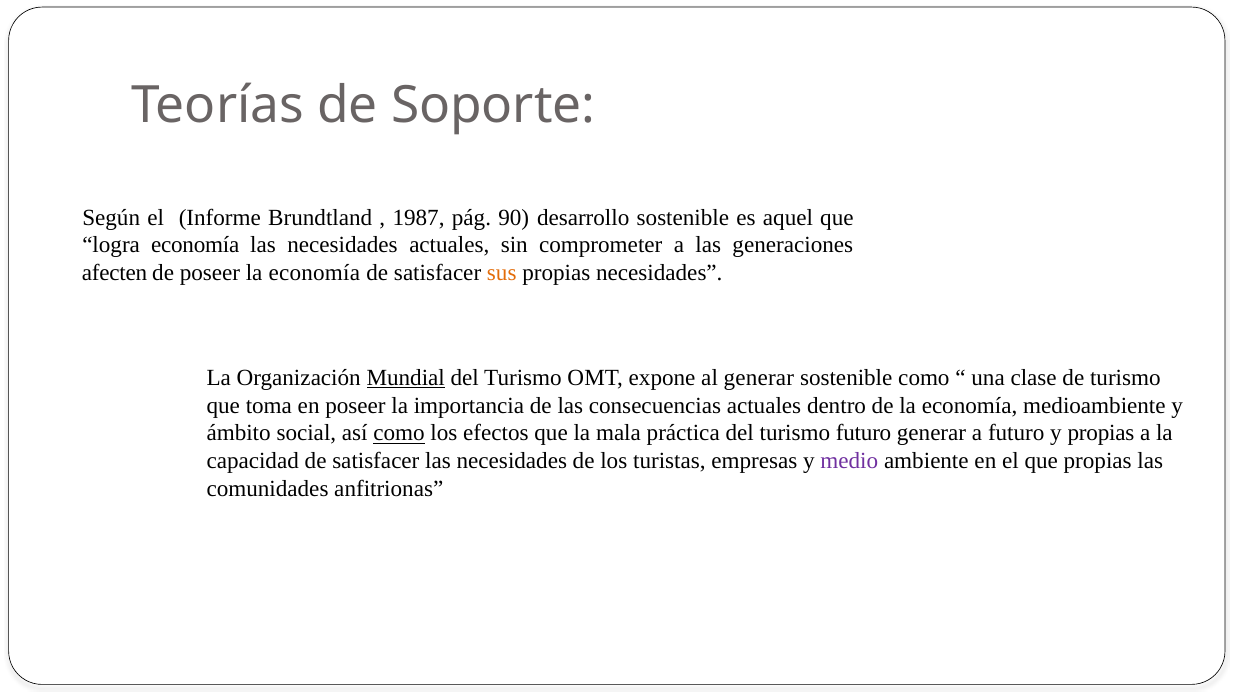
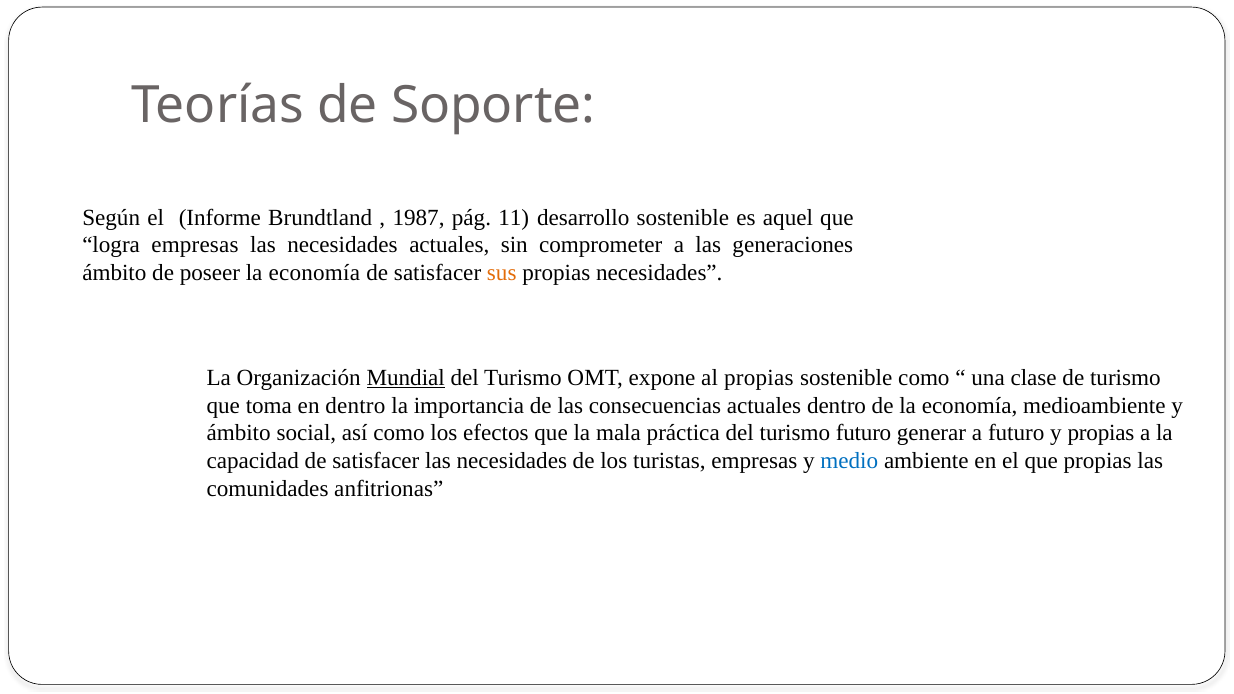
90: 90 -> 11 (514, 218)
logra economía: economía -> empresas (195, 245)
afecten: afecten -> ámbito (114, 273)
al generar: generar -> propias (759, 378)
en poseer: poseer -> dentro (355, 406)
como underline: present -> none (399, 433)
medio colour: purple -> blue (849, 461)
